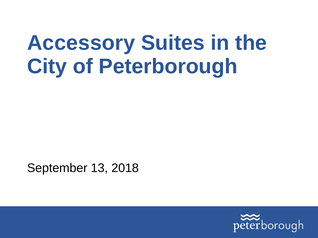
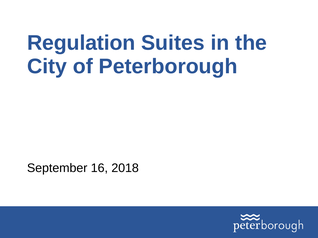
Accessory: Accessory -> Regulation (81, 43)
13: 13 -> 16 (99, 168)
